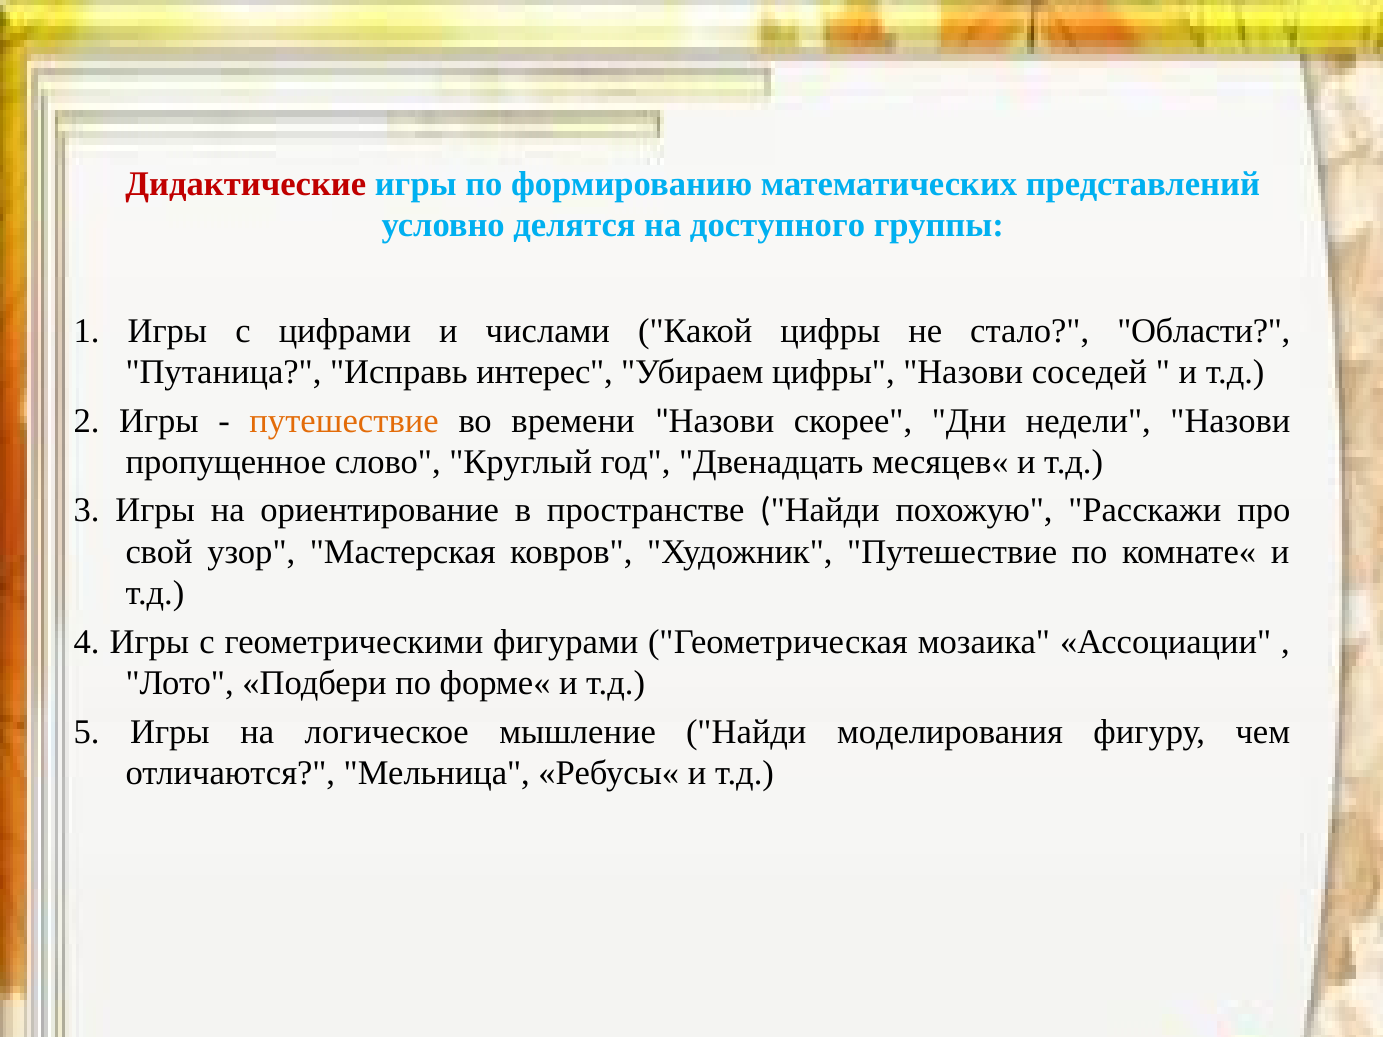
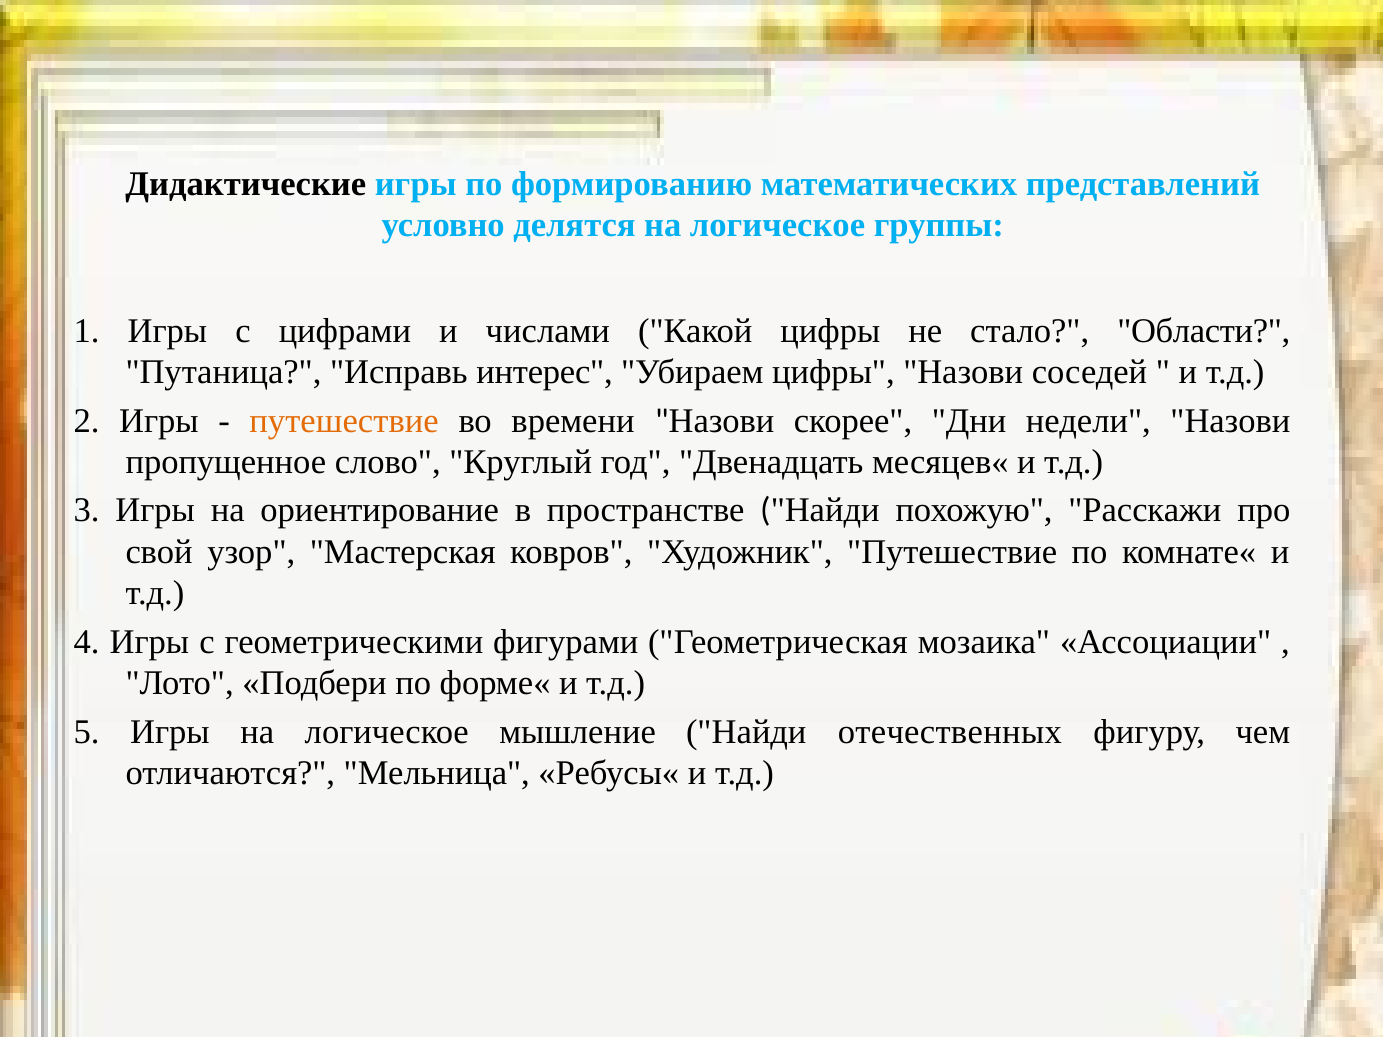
Дидактические colour: red -> black (246, 184)
делятся на доступного: доступного -> логическое (778, 225)
моделирования: моделирования -> отечественных (950, 732)
